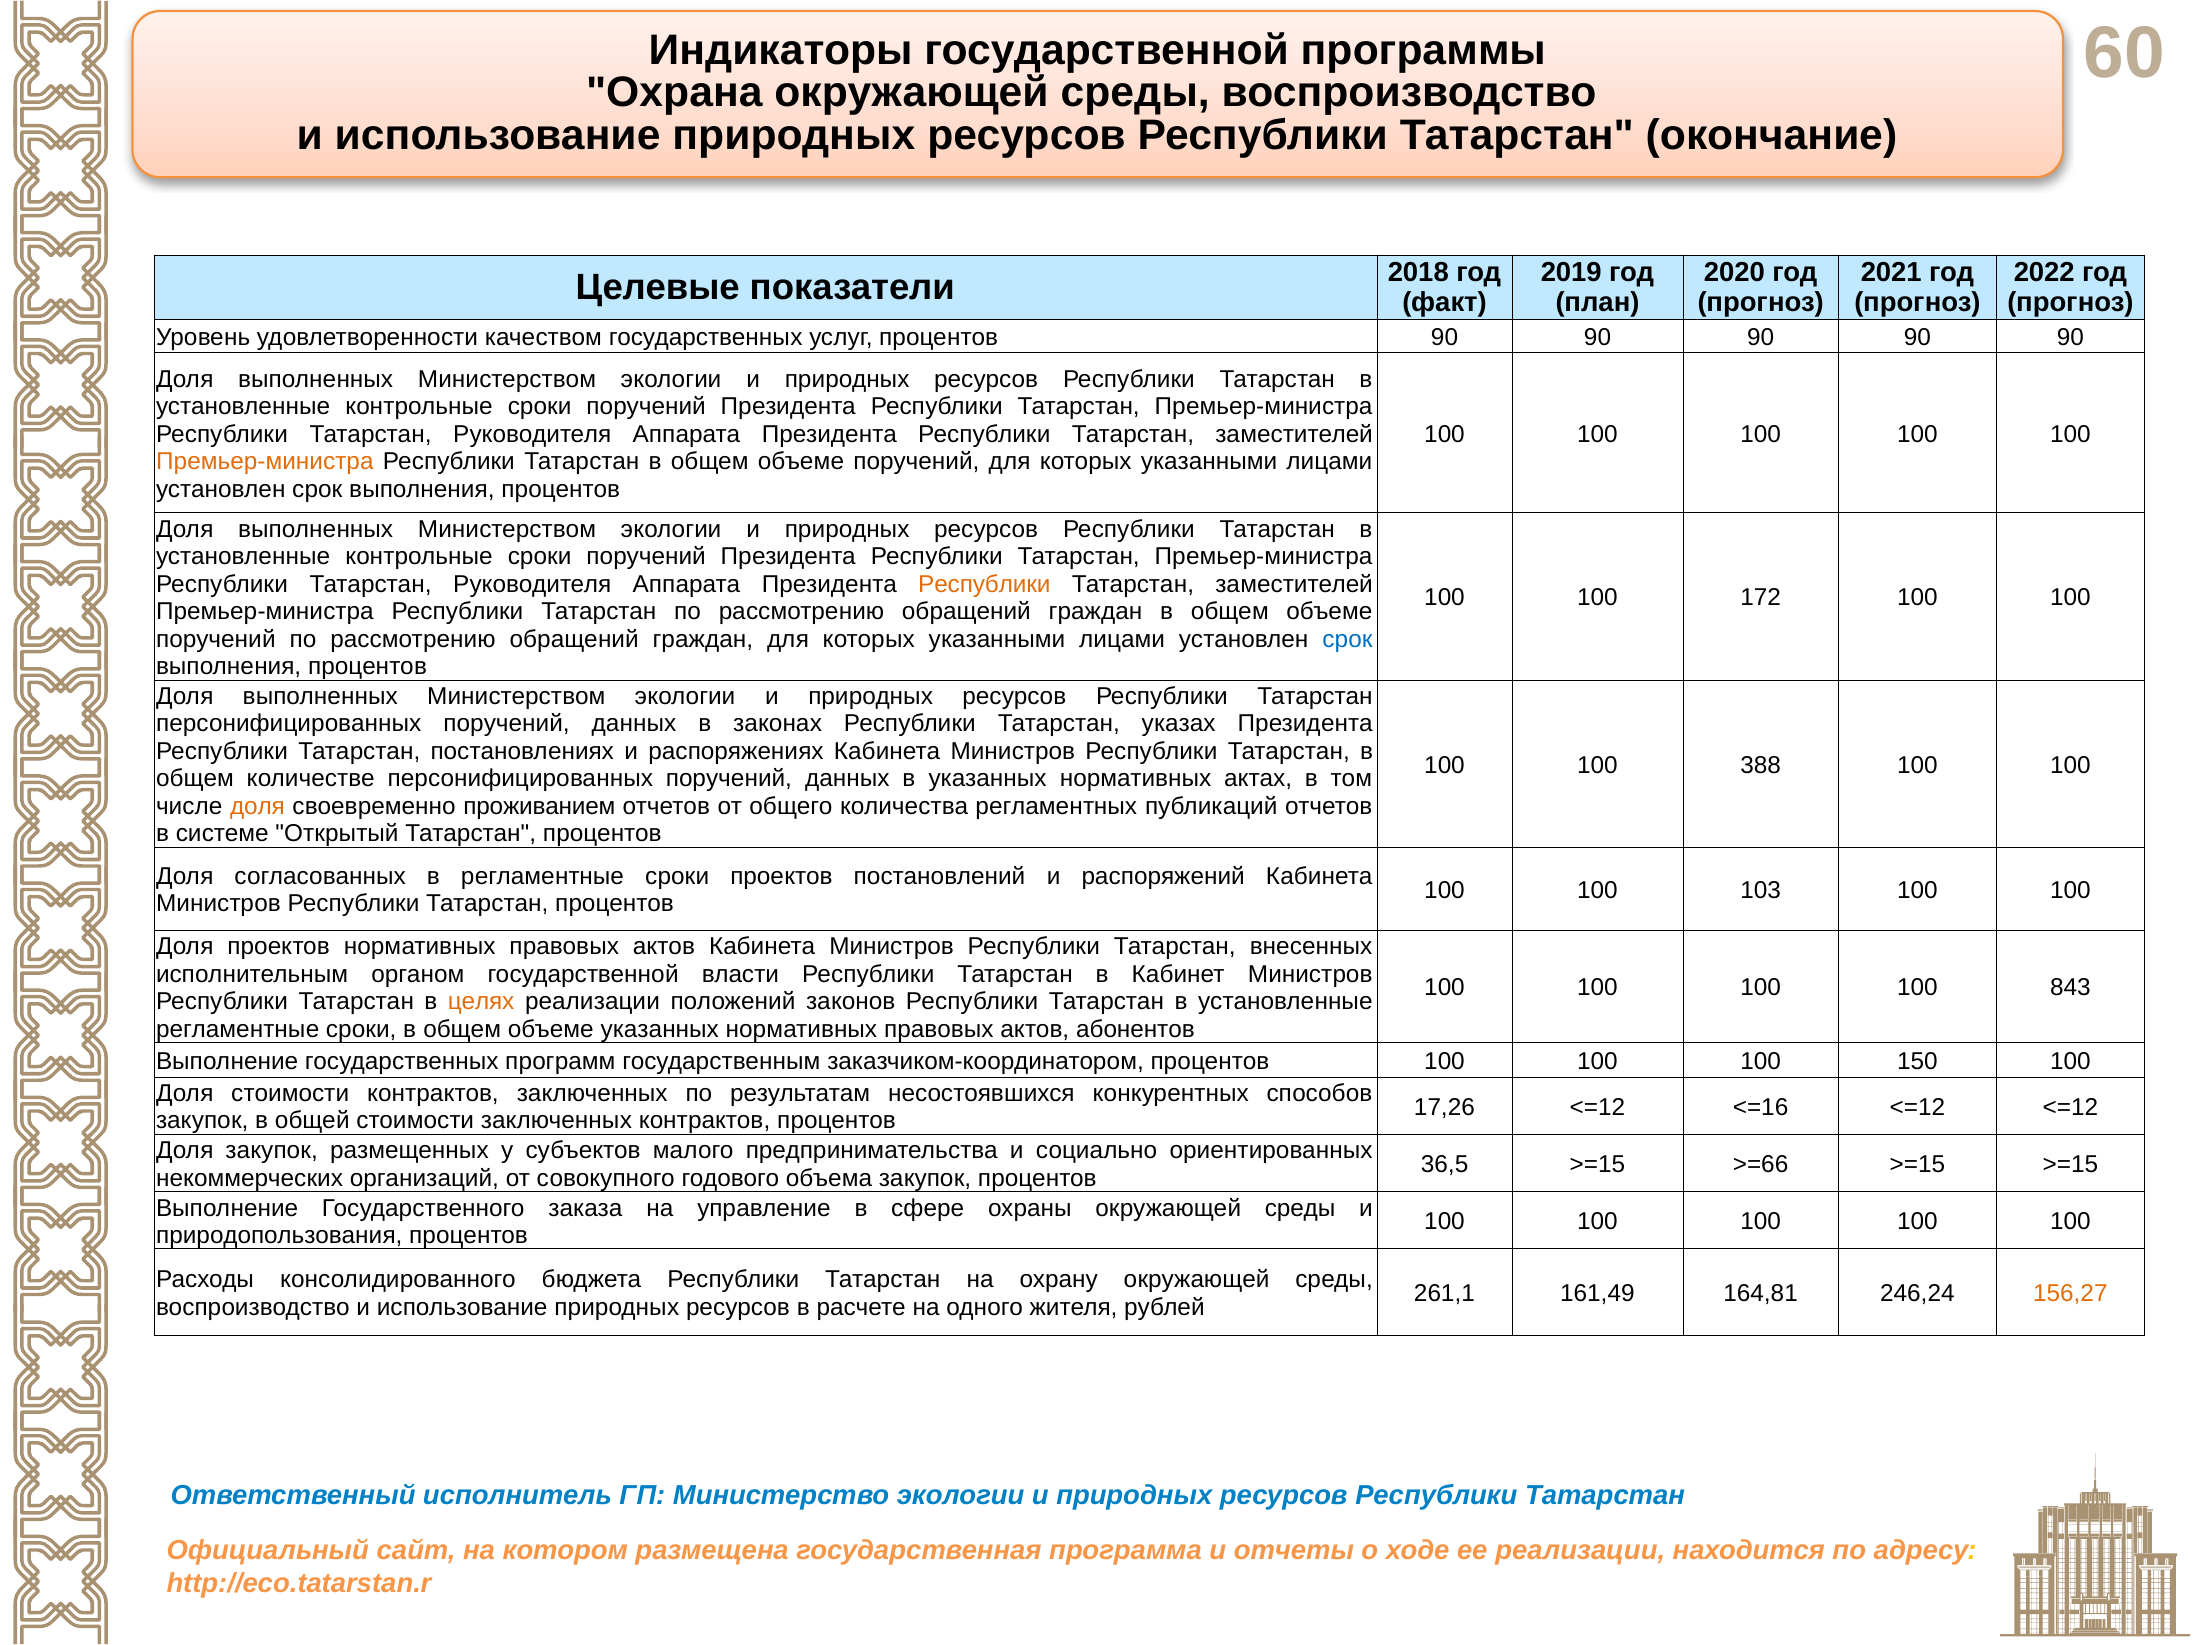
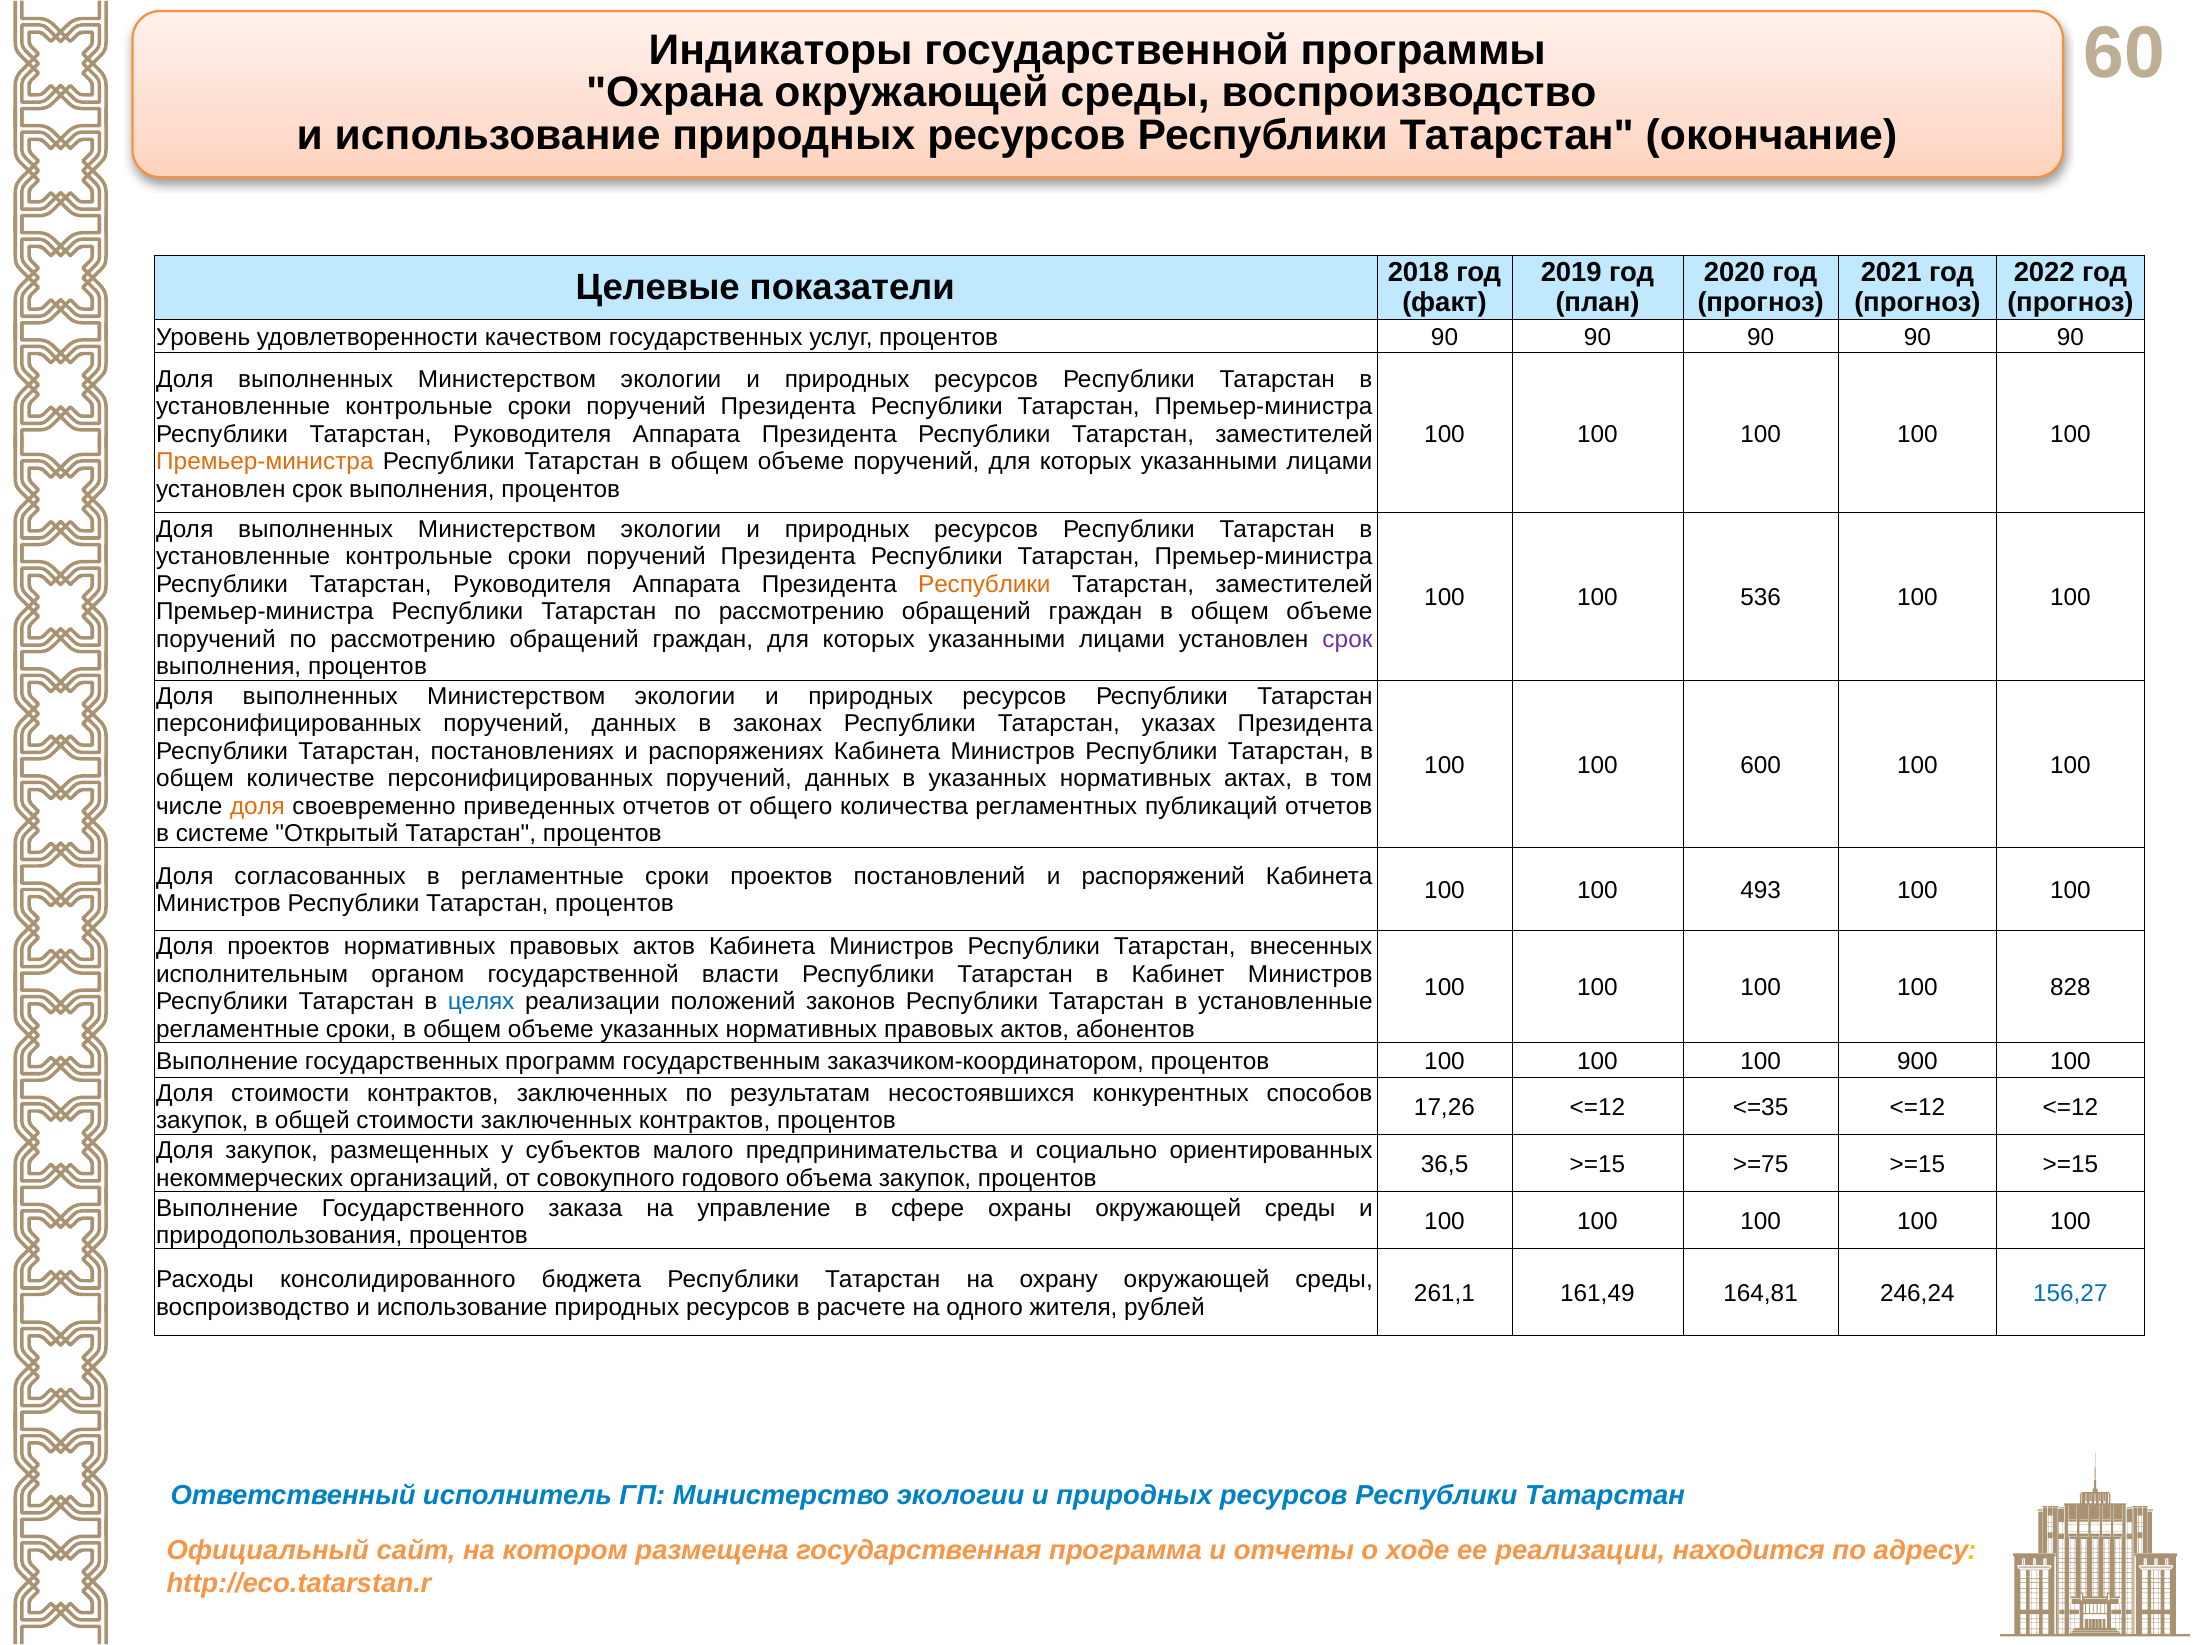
172: 172 -> 536 (1761, 598)
срок colour: blue -> purple (1347, 639)
388: 388 -> 600 (1761, 765)
проживанием: проживанием -> приведенных (539, 806)
103: 103 -> 493 (1761, 890)
843: 843 -> 828 (2070, 988)
целях colour: orange -> blue (481, 1001)
150: 150 -> 900 (1917, 1061)
<=16: <=16 -> <=35 (1761, 1107)
>=66: >=66 -> >=75 (1761, 1164)
156,27 colour: orange -> blue (2070, 1293)
